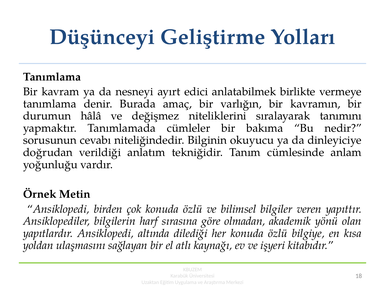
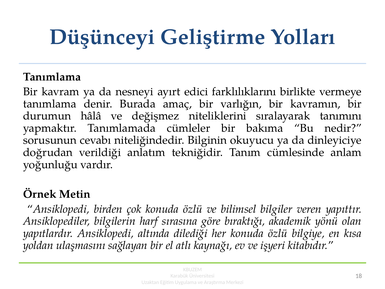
anlatabilmek: anlatabilmek -> farklılıklarını (244, 92)
olmadan: olmadan -> bıraktığı (245, 221)
